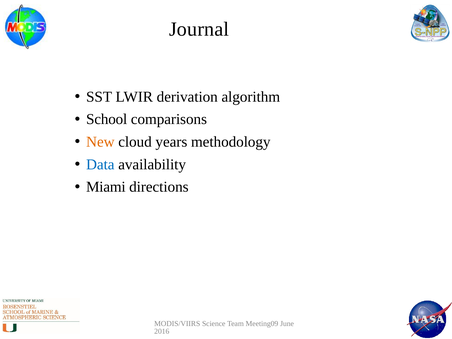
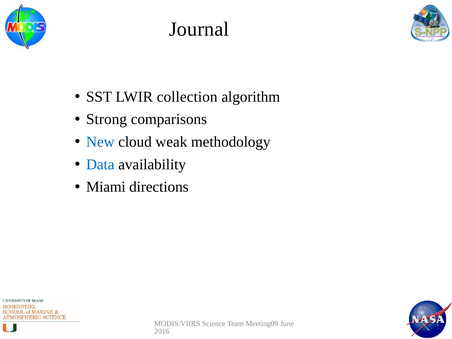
derivation: derivation -> collection (187, 97)
School: School -> Strong (107, 119)
New colour: orange -> blue (100, 142)
years: years -> weak (171, 142)
